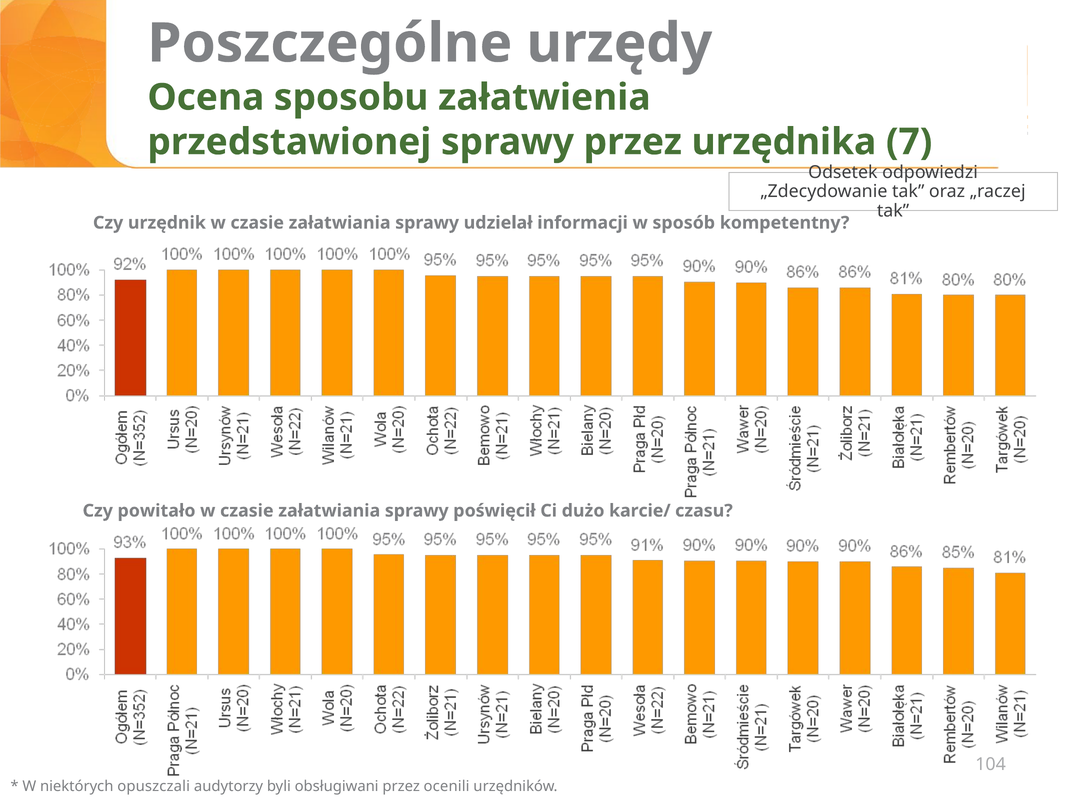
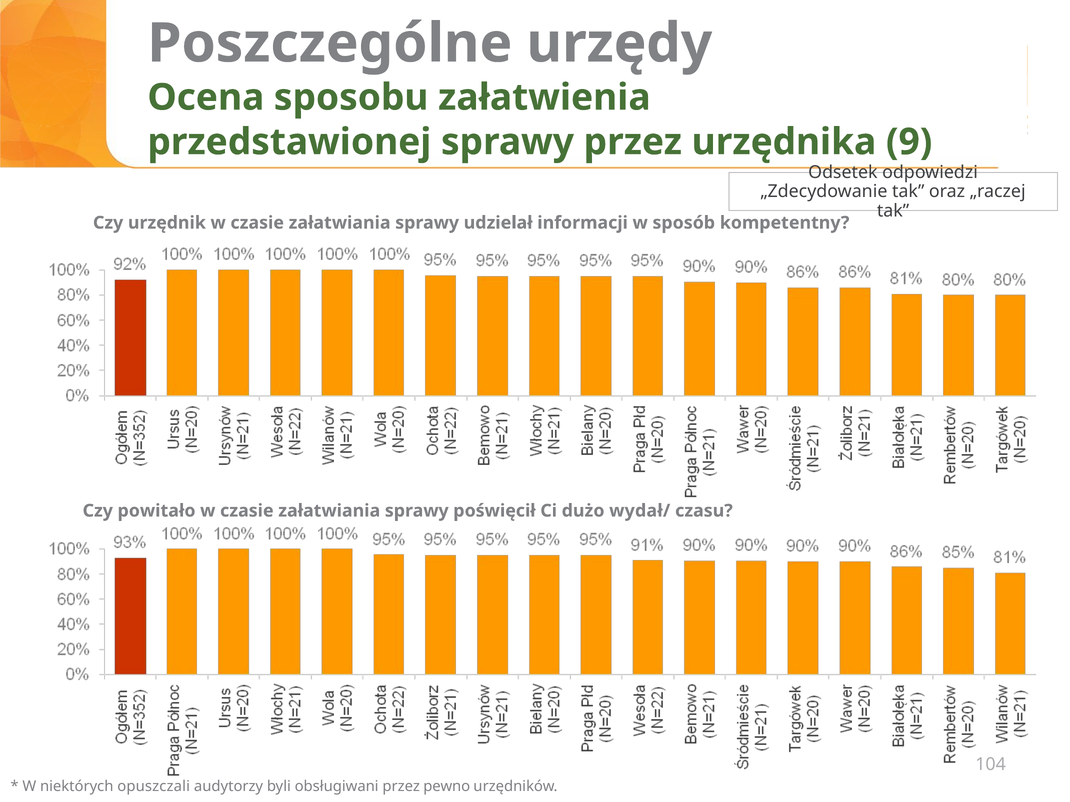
7: 7 -> 9 (909, 142)
karcie/: karcie/ -> wydał/ (640, 511)
ocenili: ocenili -> pewno (447, 787)
